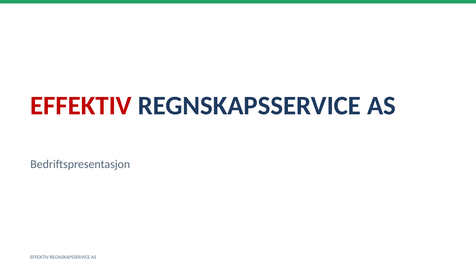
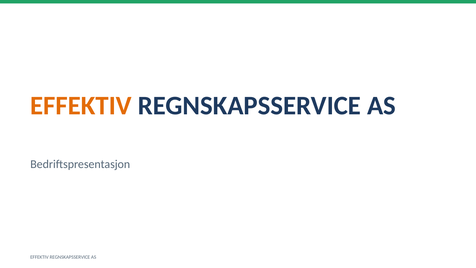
EFFEKTIV colour: red -> orange (81, 106)
